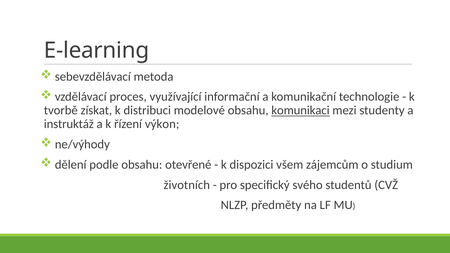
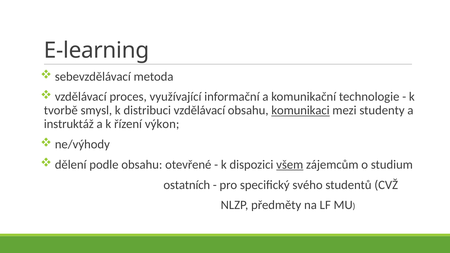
získat: získat -> smysl (96, 111)
distribuci modelové: modelové -> vzdělávací (199, 111)
všem underline: none -> present (290, 165)
životních: životních -> ostatních (187, 185)
